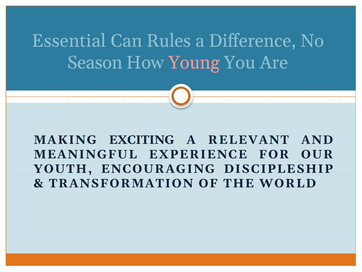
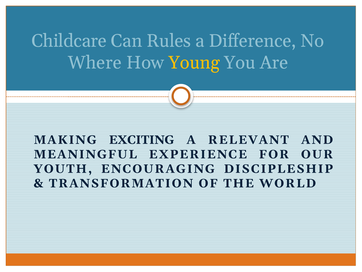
Essential: Essential -> Childcare (69, 41)
Season: Season -> Where (95, 62)
Young colour: pink -> yellow (194, 62)
